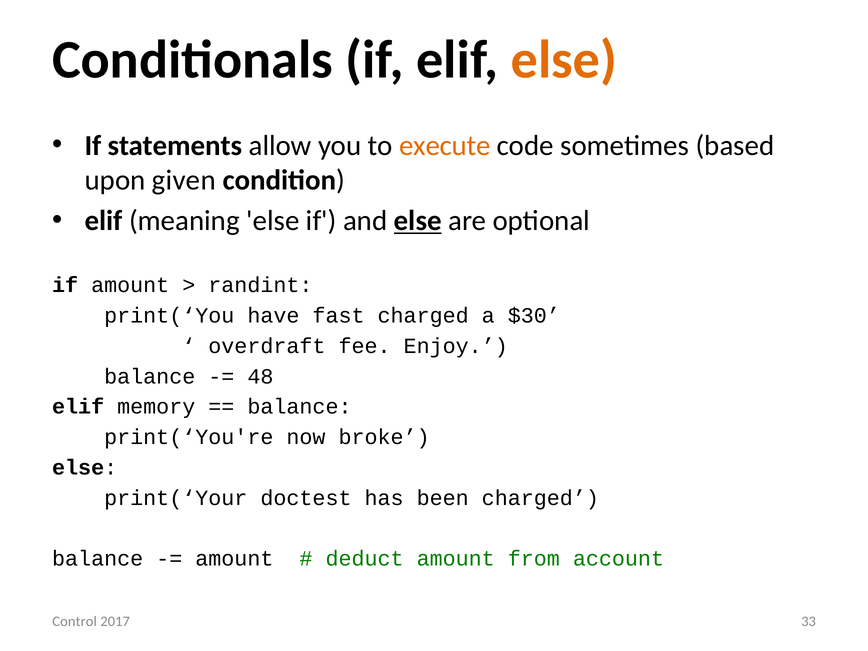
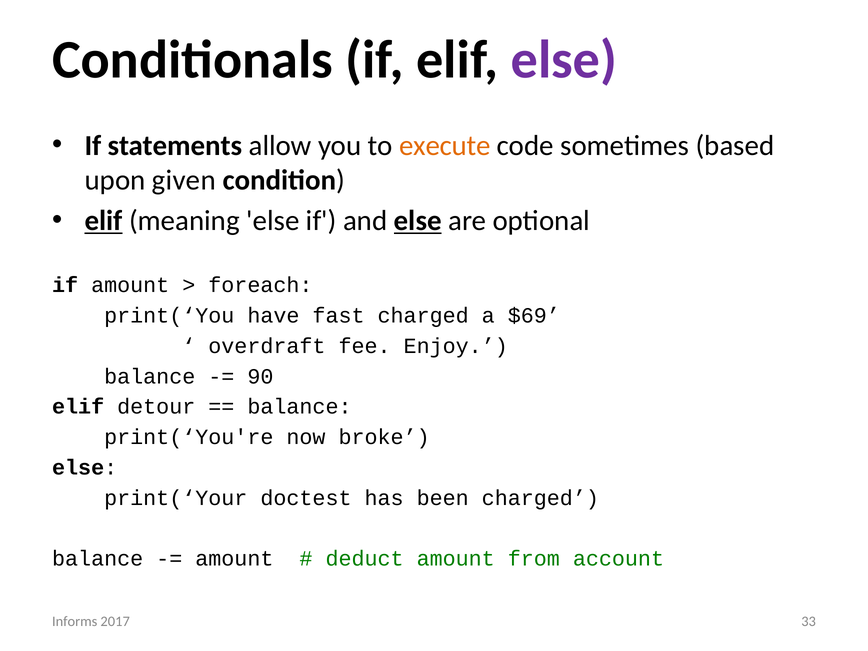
else colour: orange -> purple (564, 60)
elif underline: none -> present (104, 221)
randint: randint -> foreach (260, 285)
$30: $30 -> $69 (534, 316)
48: 48 -> 90 (260, 376)
memory: memory -> detour (156, 407)
Control: Control -> Informs (75, 622)
